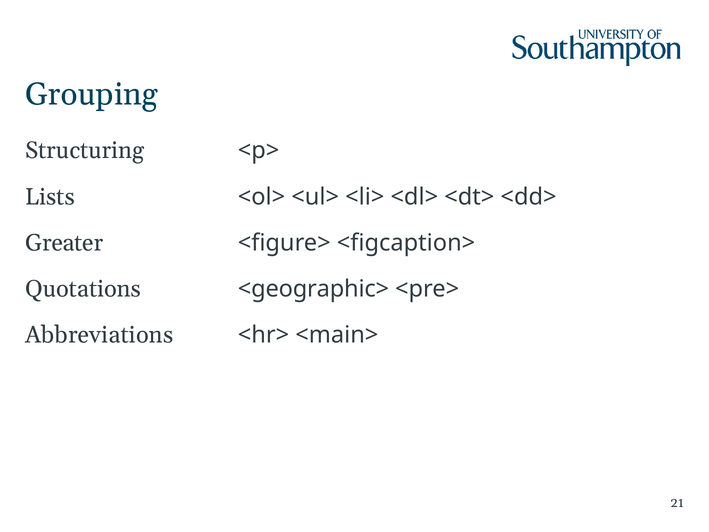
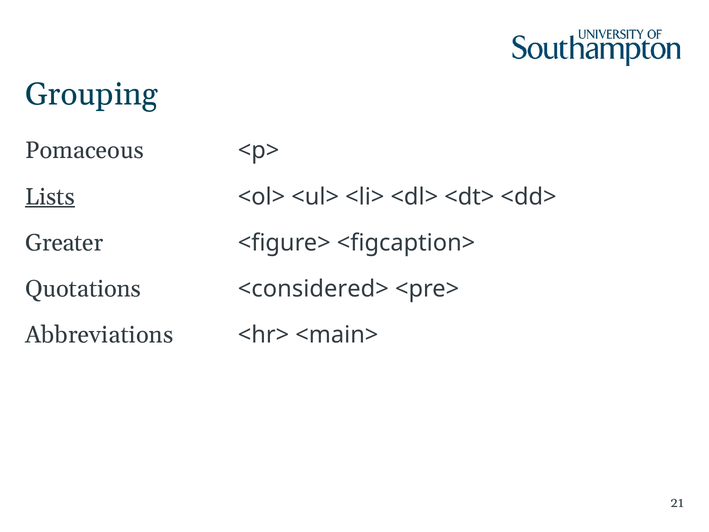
Structuring: Structuring -> Pomaceous (85, 151)
Lists underline: none -> present (50, 197)
<geographic>: <geographic> -> <considered> (313, 289)
